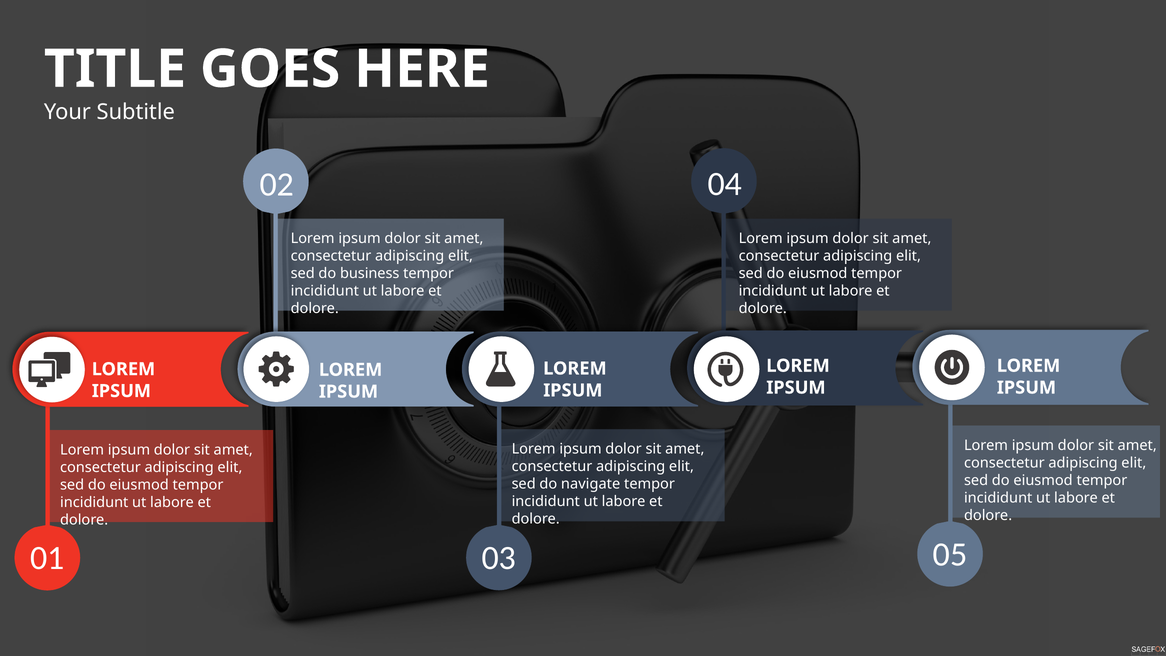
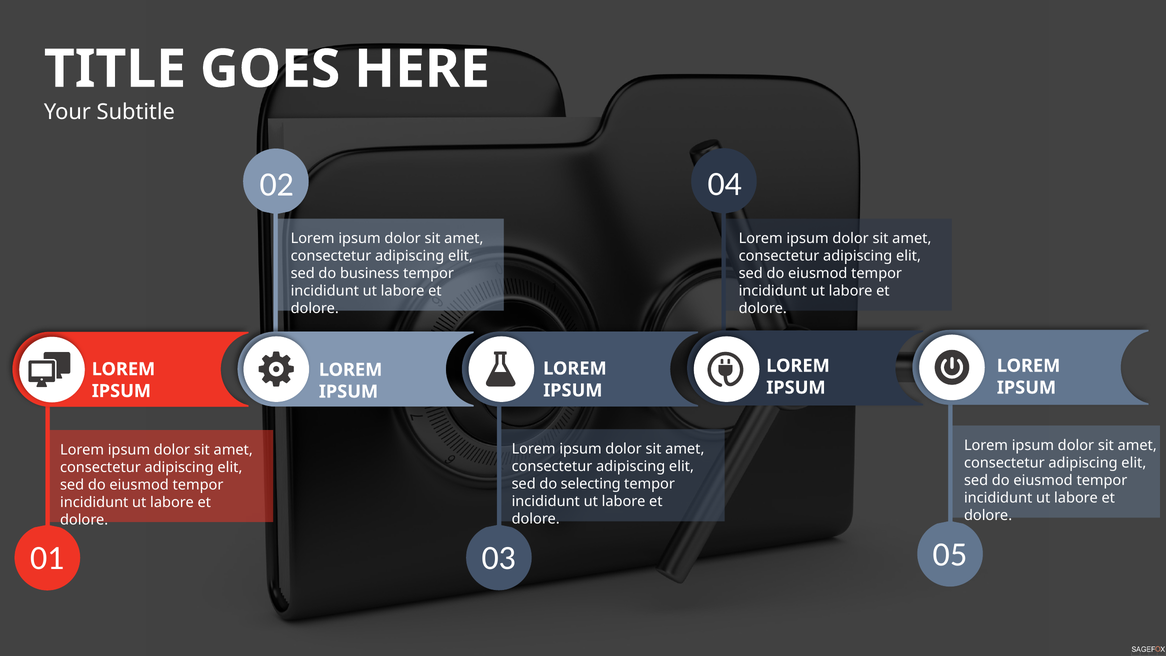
navigate: navigate -> selecting (591, 484)
